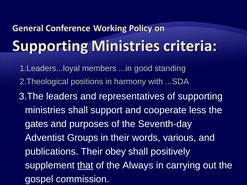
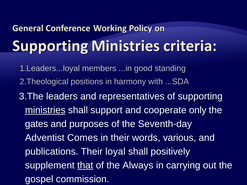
ministries underline: none -> present (45, 110)
less: less -> only (198, 110)
Groups: Groups -> Comes (83, 138)
obey: obey -> loyal (115, 152)
